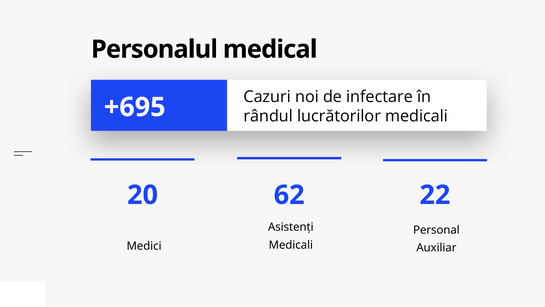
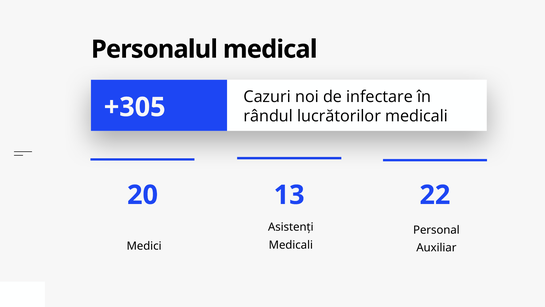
+695: +695 -> +305 (135, 107)
62: 62 -> 13 (289, 195)
